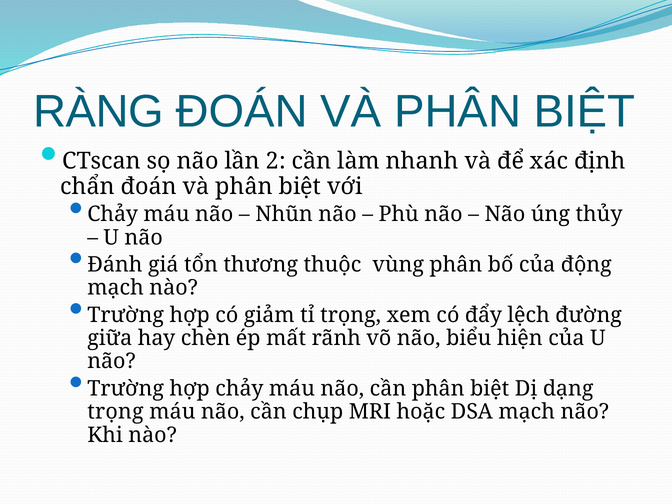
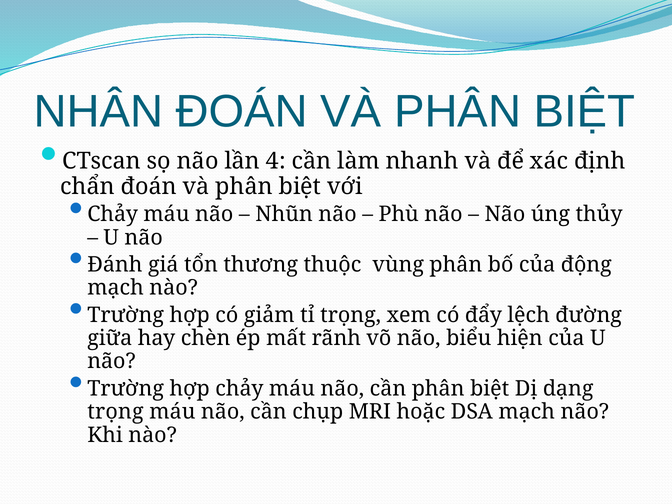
RÀNG: RÀNG -> NHÂN (98, 111)
2: 2 -> 4 (276, 161)
